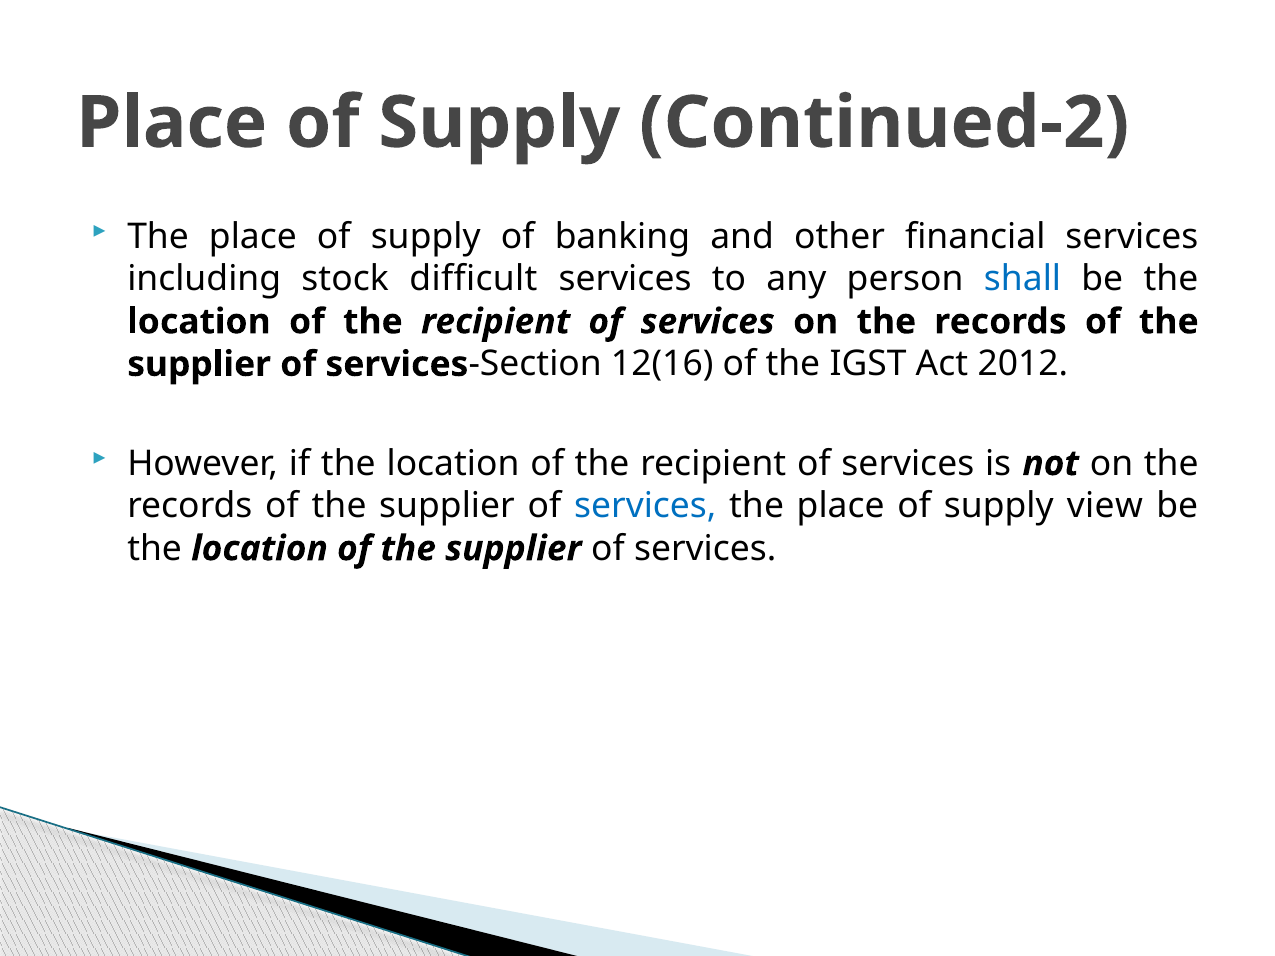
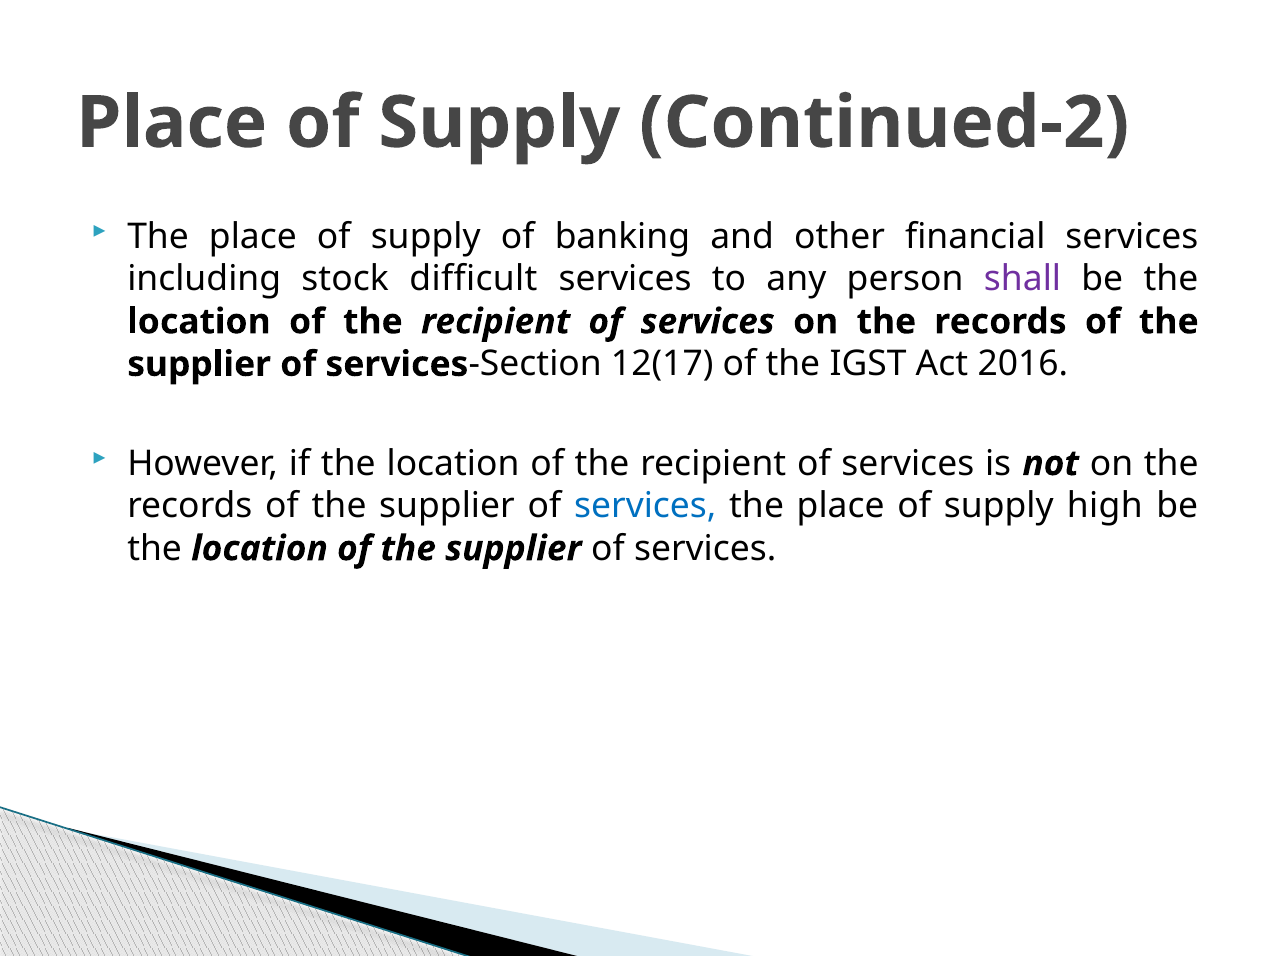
shall colour: blue -> purple (1023, 279)
12(16: 12(16 -> 12(17 (662, 364)
2012: 2012 -> 2016 (1023, 364)
view: view -> high (1105, 506)
